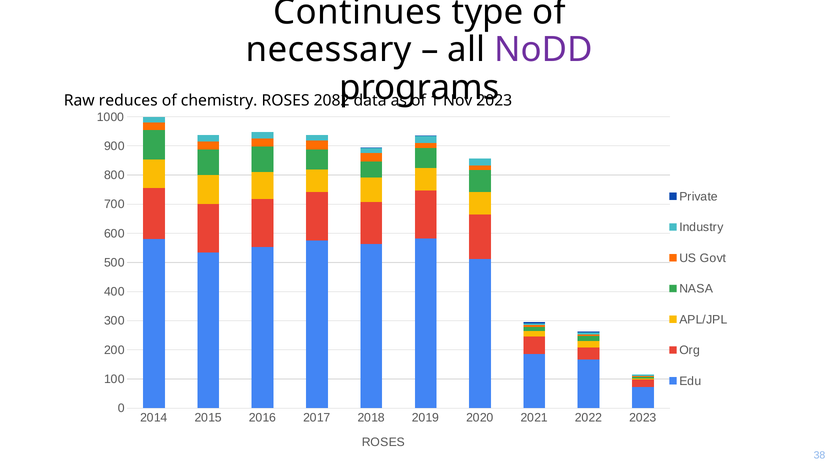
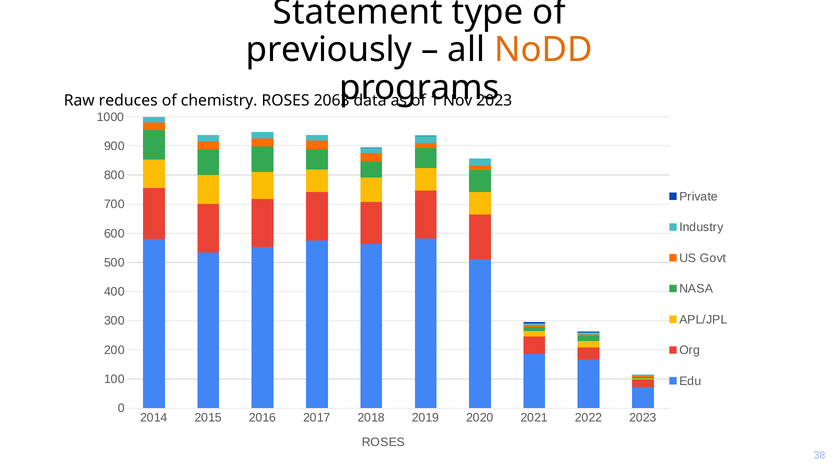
Continues: Continues -> Statement (358, 12)
necessary: necessary -> previously (329, 50)
NoDD colour: purple -> orange (543, 50)
2082: 2082 -> 2063 (332, 100)
